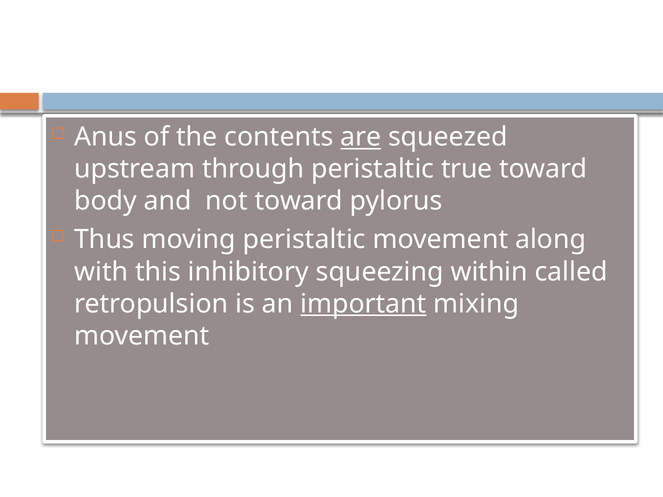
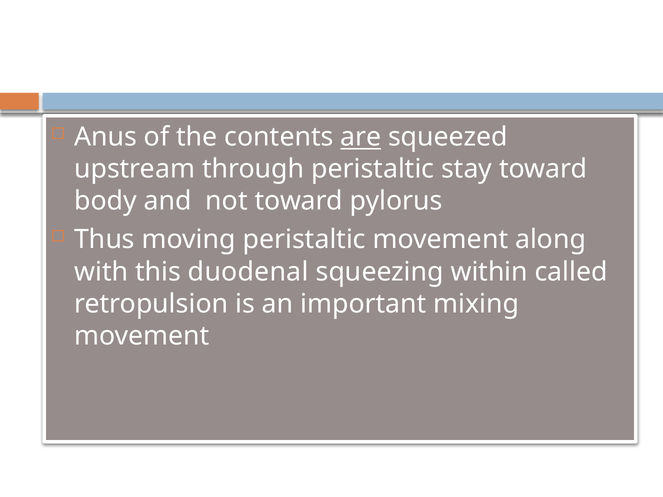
true: true -> stay (467, 169)
inhibitory: inhibitory -> duodenal (248, 272)
important underline: present -> none (363, 304)
